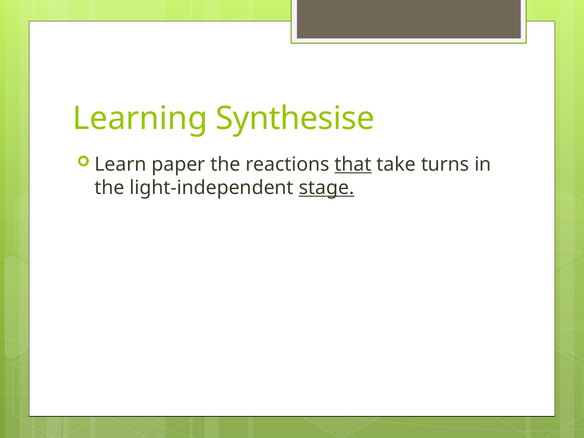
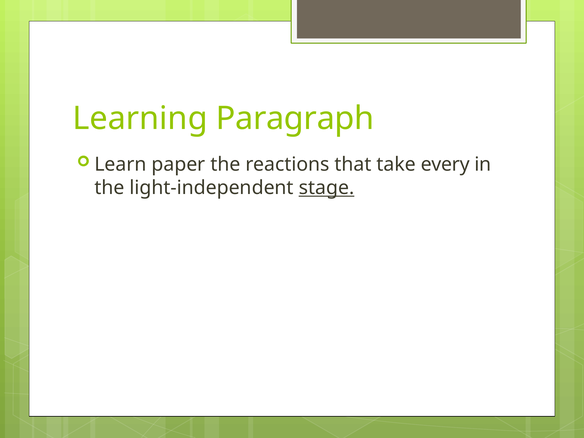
Synthesise: Synthesise -> Paragraph (295, 119)
that underline: present -> none (353, 164)
turns: turns -> every (445, 164)
